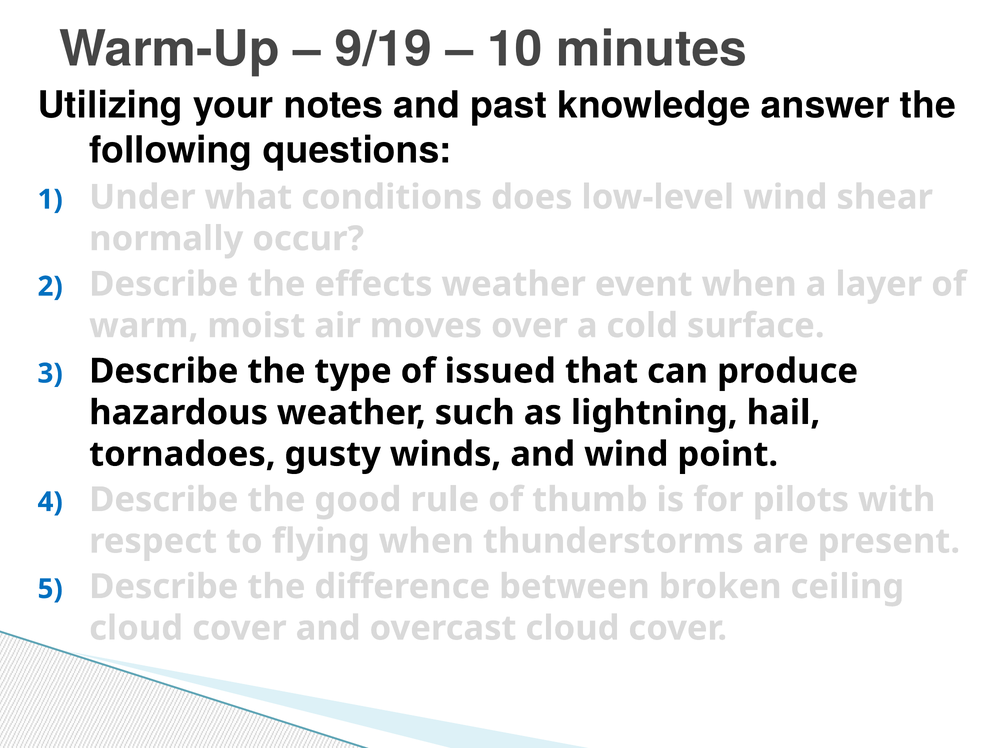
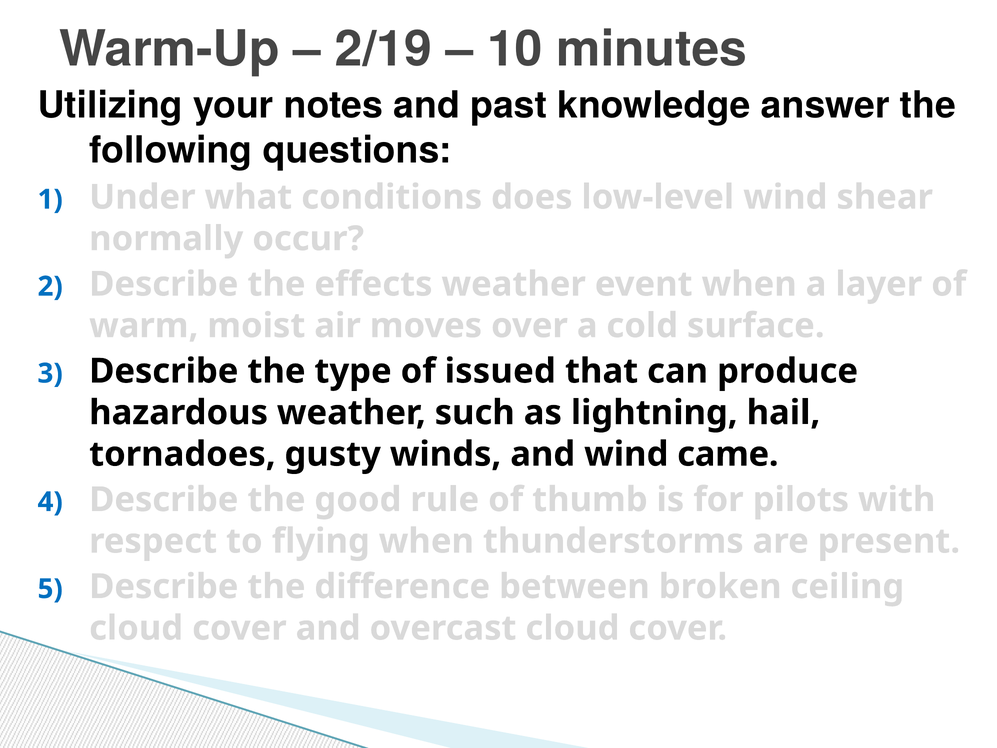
9/19: 9/19 -> 2/19 (383, 49)
point: point -> came (728, 454)
